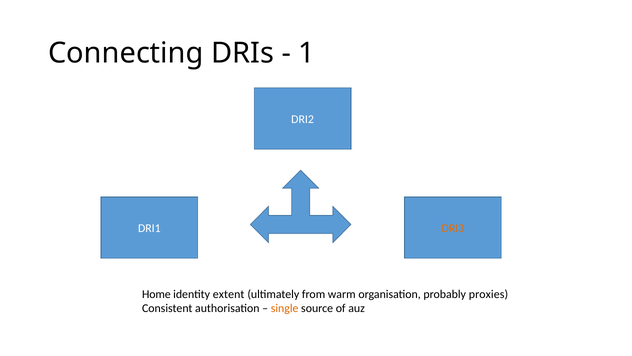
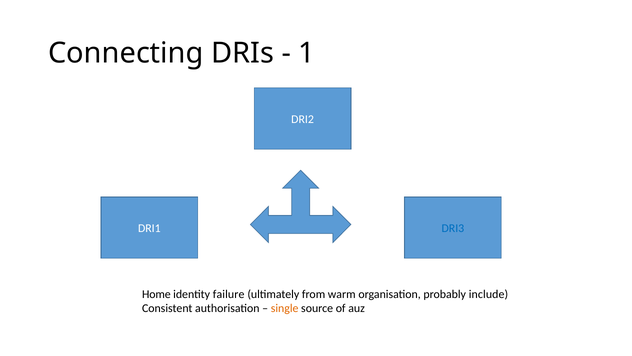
DRI3 colour: orange -> blue (453, 228)
extent: extent -> failure (229, 294)
proxies: proxies -> include (488, 294)
